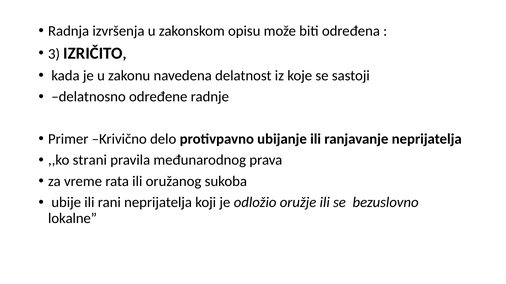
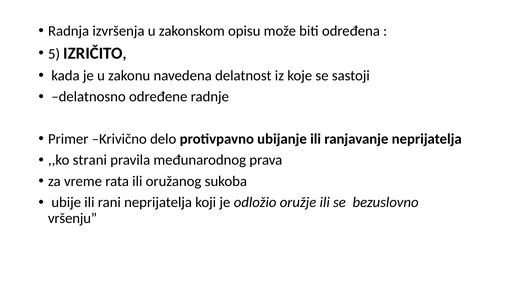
3: 3 -> 5 (54, 54)
lokalne: lokalne -> vršenju (72, 219)
